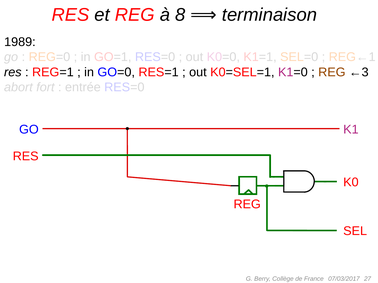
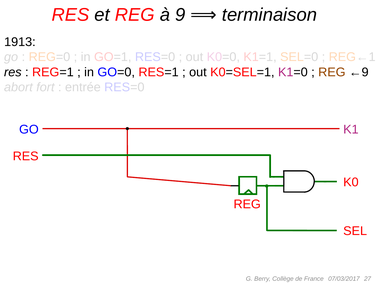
8: 8 -> 9 (180, 15)
1989: 1989 -> 1913 (20, 42)
←3: ←3 -> ←9 (359, 72)
